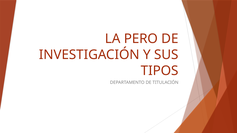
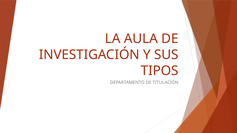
PERO: PERO -> AULA (141, 39)
